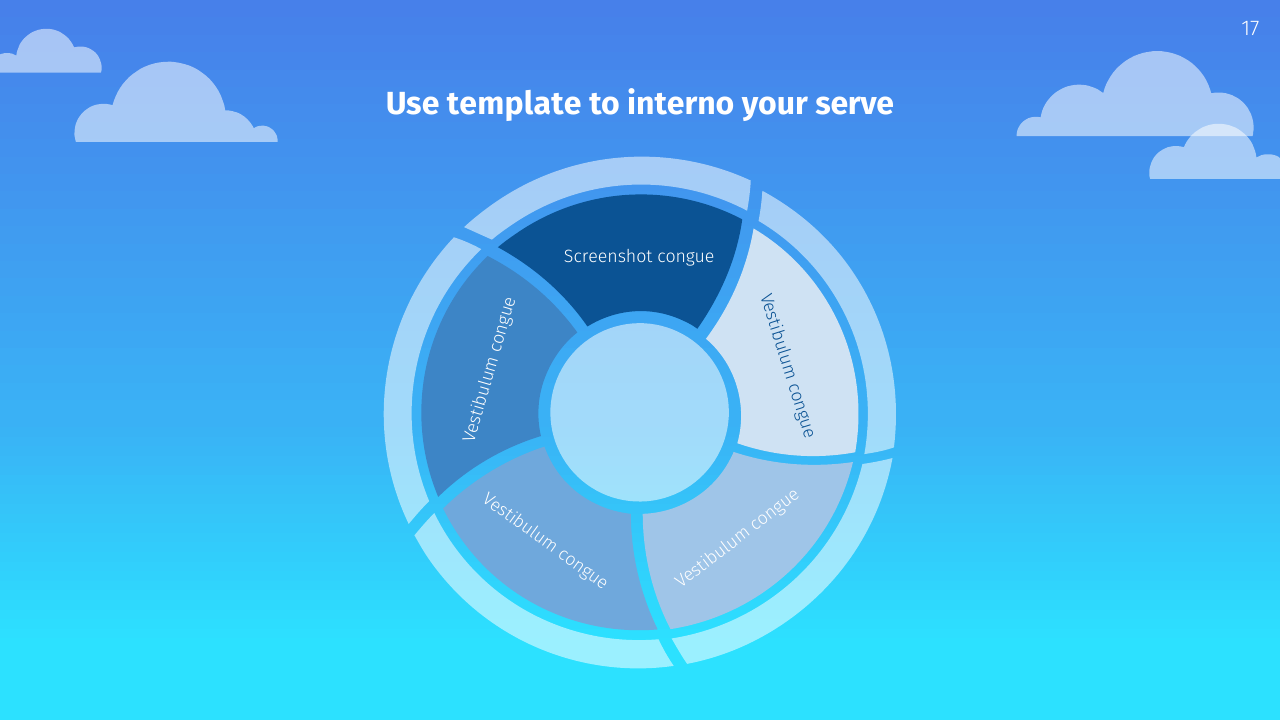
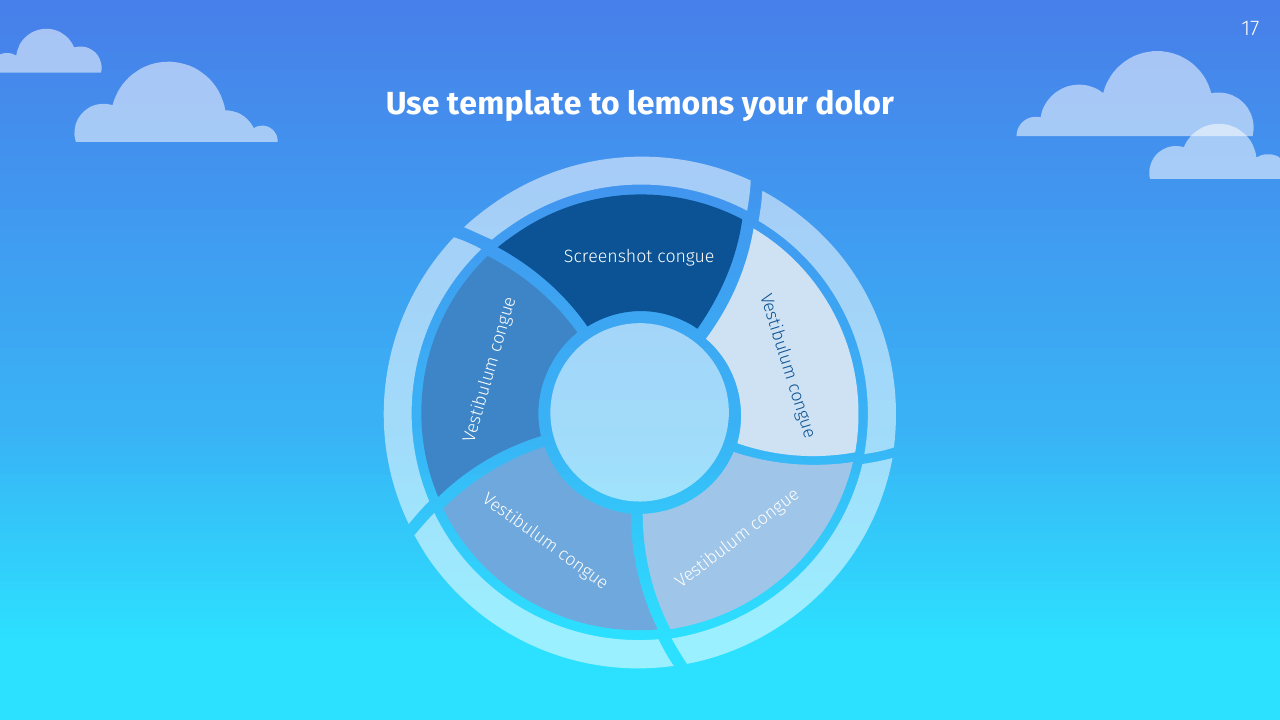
interno: interno -> lemons (681, 104)
serve: serve -> dolor (855, 104)
